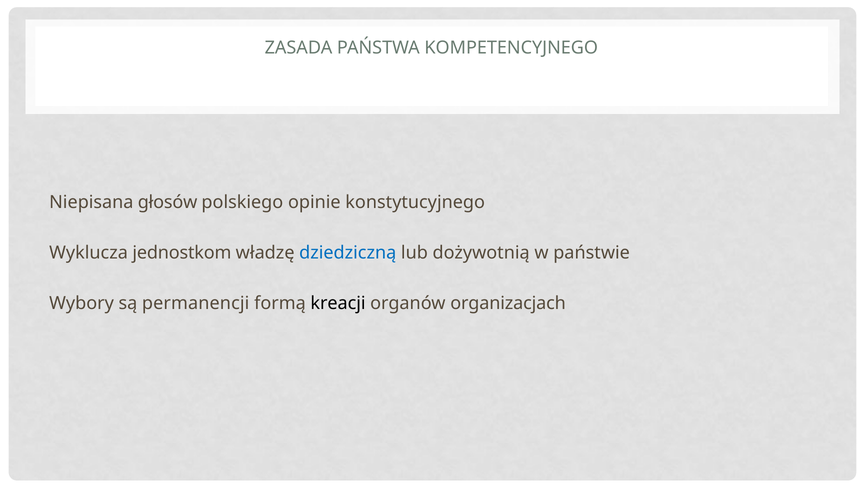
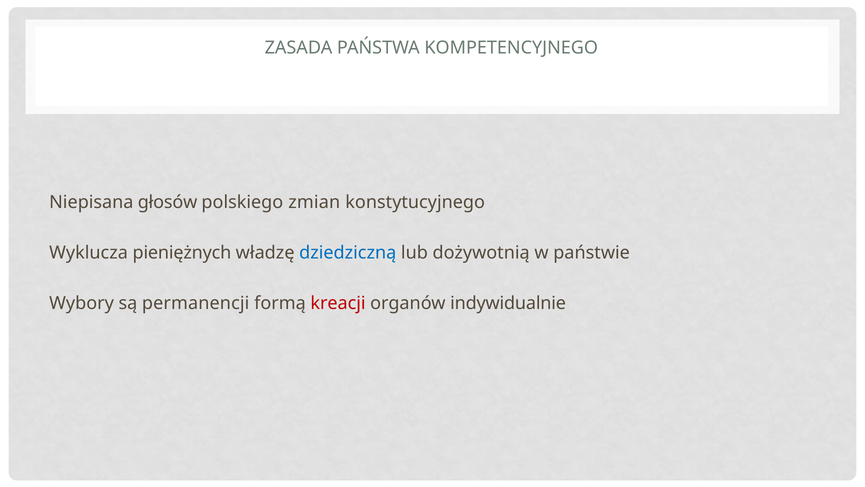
opinie: opinie -> zmian (314, 202)
jednostkom: jednostkom -> pieniężnych (182, 252)
kreacji colour: black -> red (338, 303)
organizacjach: organizacjach -> indywidualnie (508, 303)
